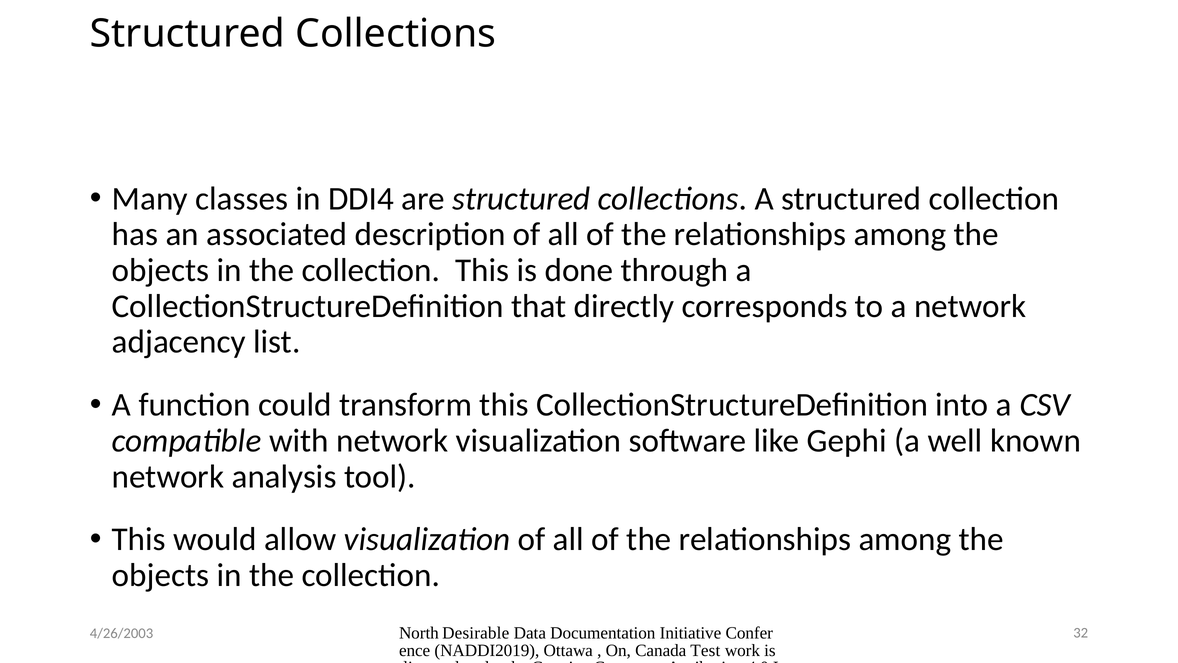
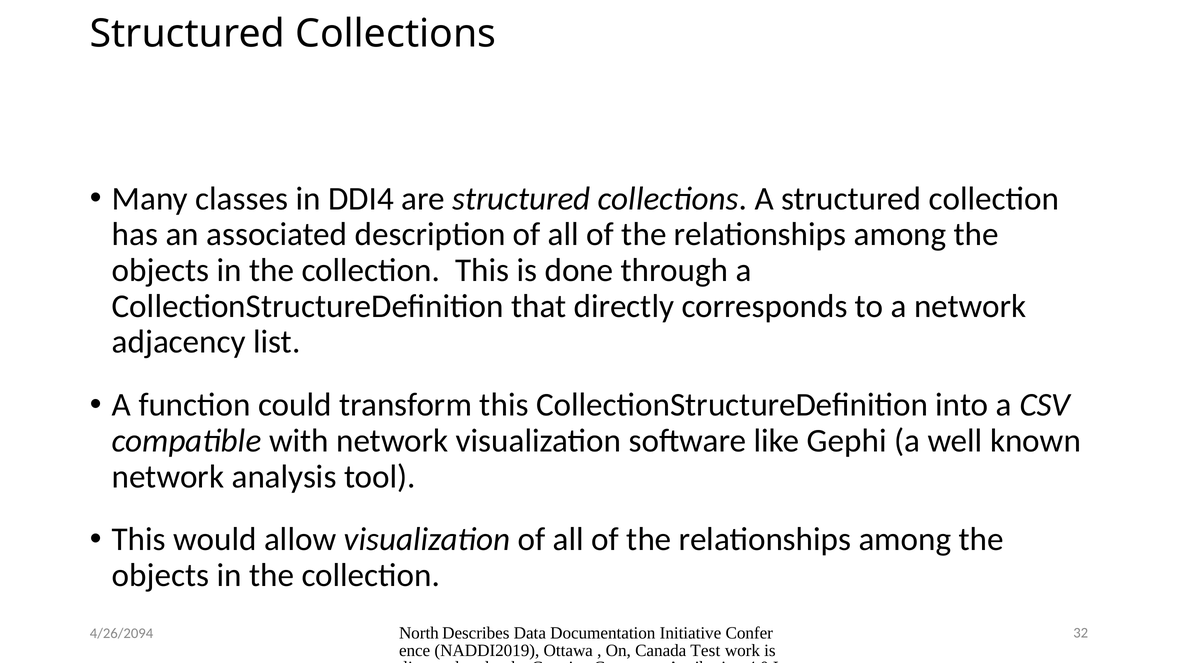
Desirable: Desirable -> Describes (476, 633)
4/26/2003: 4/26/2003 -> 4/26/2094 (122, 633)
